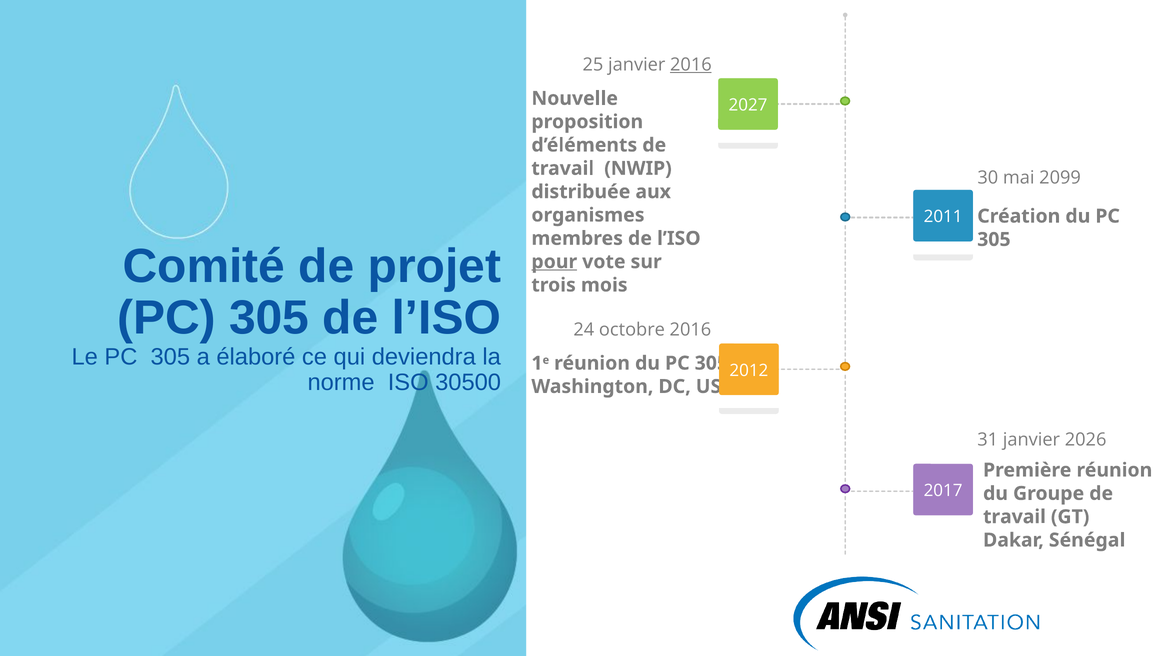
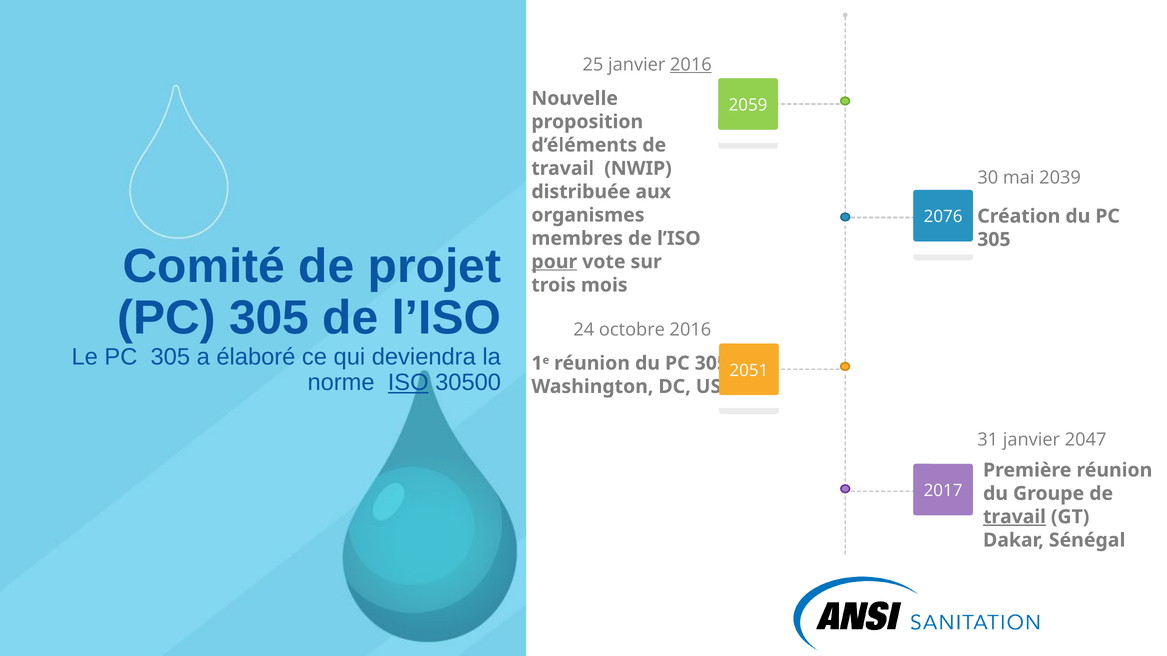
2027: 2027 -> 2059 (748, 105)
2099: 2099 -> 2039 (1060, 178)
2011: 2011 -> 2076 (943, 217)
2012: 2012 -> 2051 (749, 371)
ISO underline: none -> present (408, 383)
2026: 2026 -> 2047 (1086, 440)
travail underline: none -> present (1014, 517)
